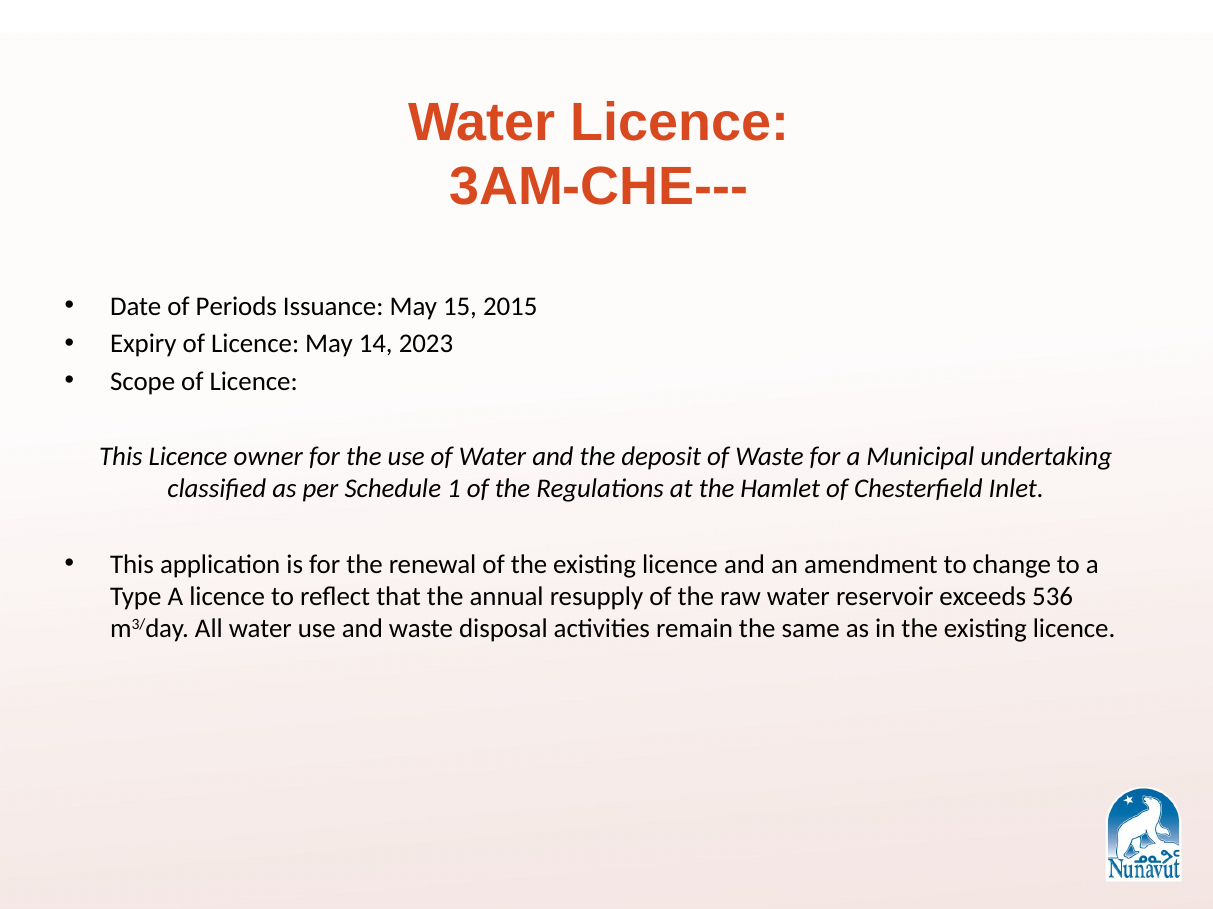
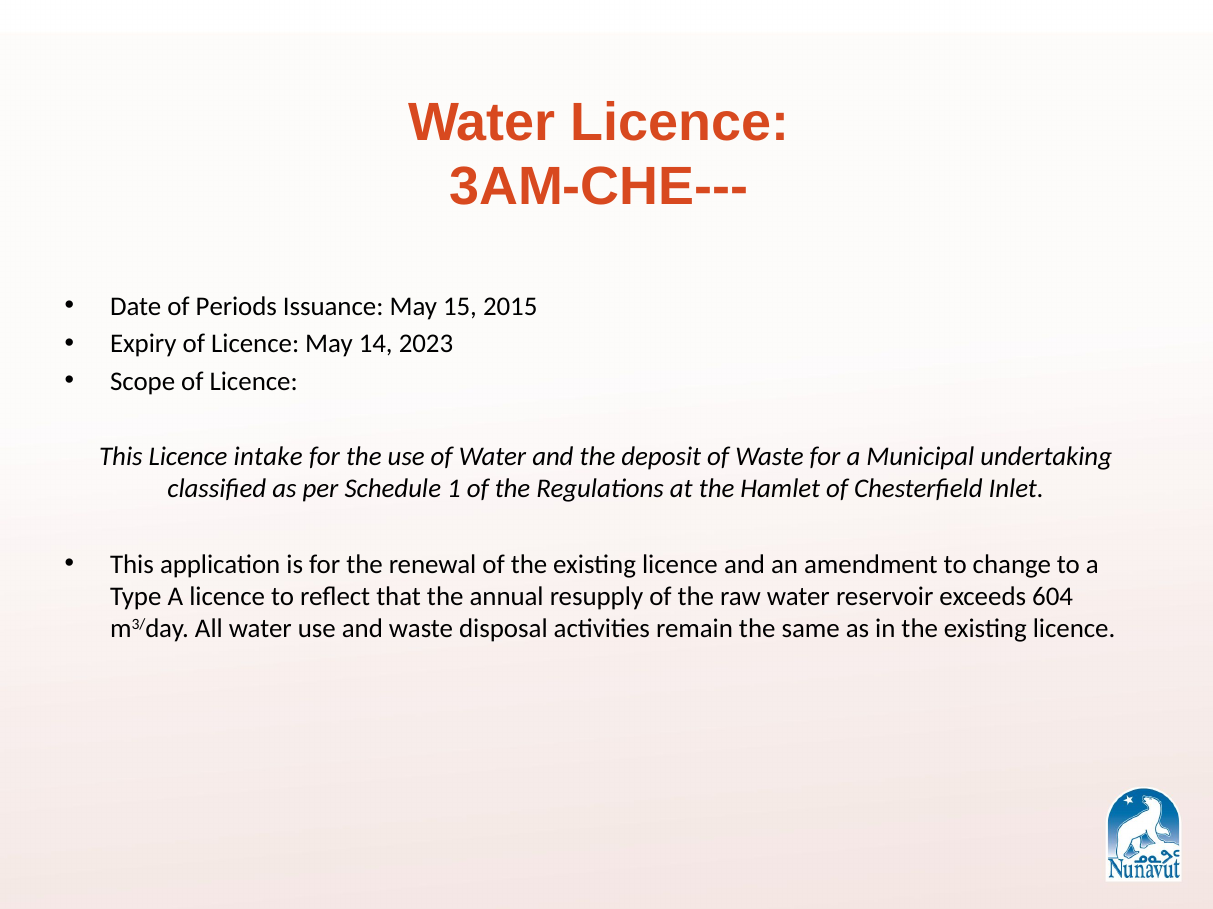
owner: owner -> intake (268, 457)
536: 536 -> 604 (1053, 597)
